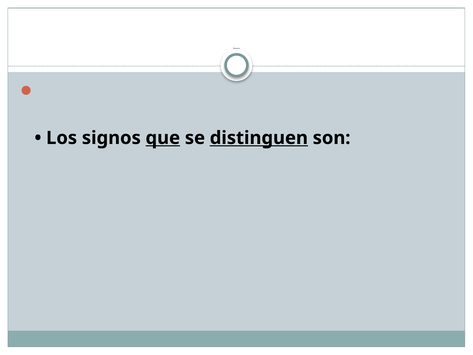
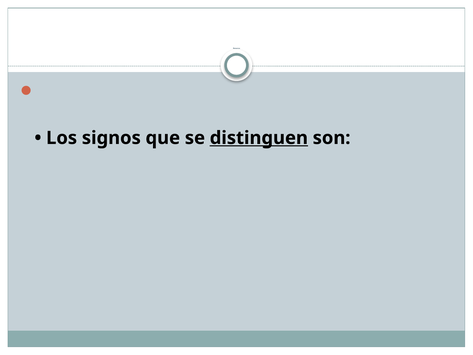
que underline: present -> none (163, 138)
